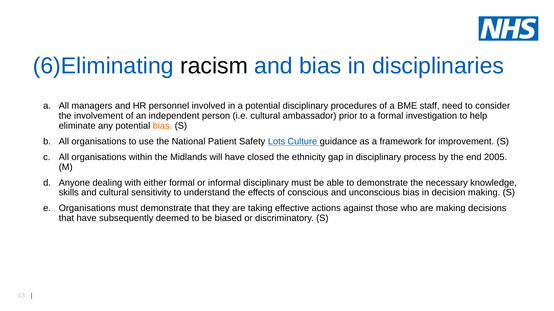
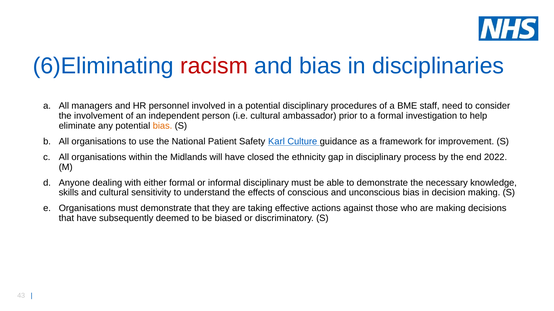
racism colour: black -> red (214, 66)
Lots: Lots -> Karl (276, 142)
2005: 2005 -> 2022 (496, 157)
